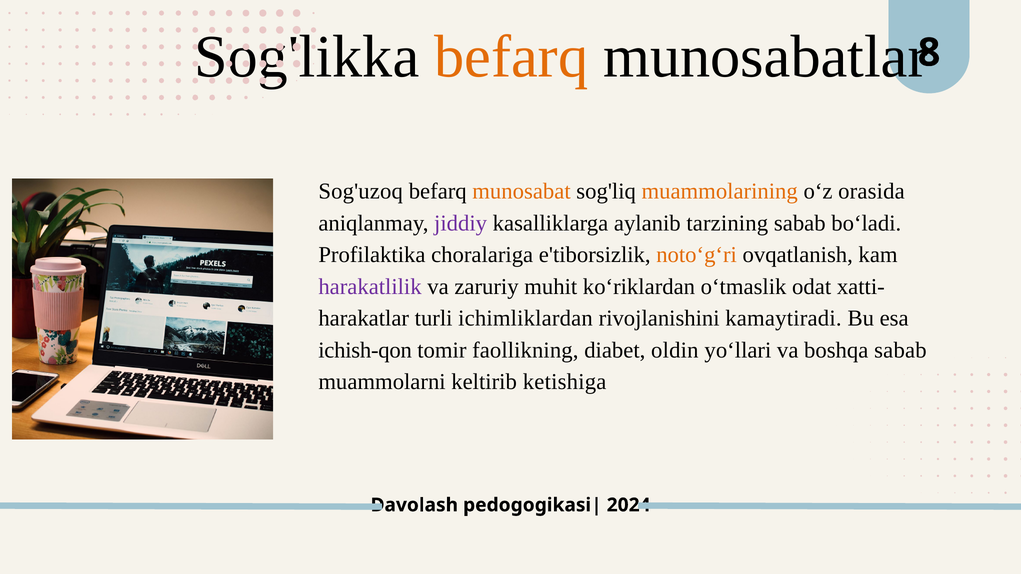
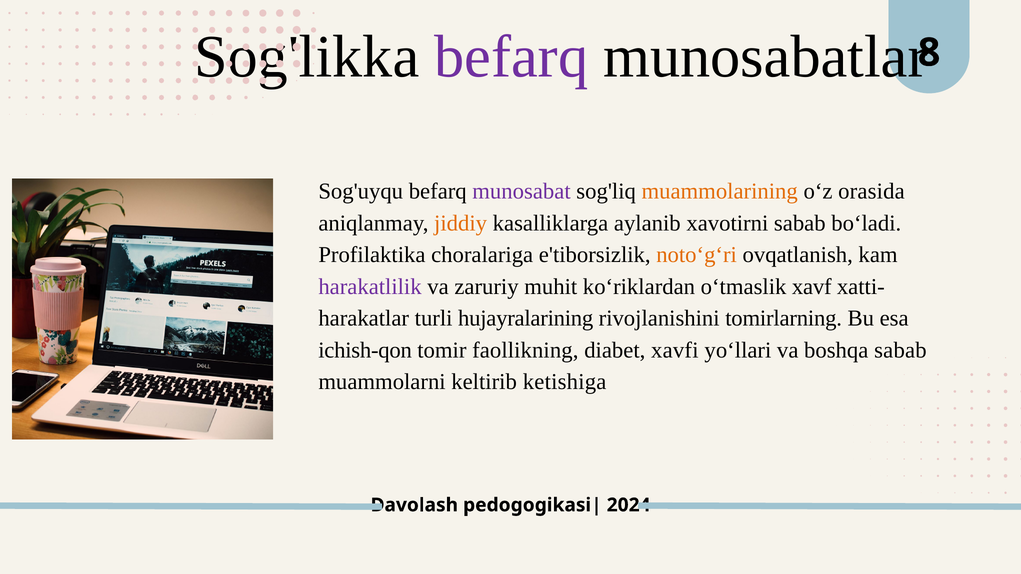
befarq colour: orange -> purple (511, 57)
Sog'uzoq: Sog'uzoq -> Sog'uyqu (361, 192)
munosabat colour: orange -> purple (522, 192)
jiddiy colour: purple -> orange (461, 223)
tarzining: tarzining -> xavotirni (727, 223)
odat: odat -> xavf (812, 287)
ichimliklardan: ichimliklardan -> hujayralarining (526, 319)
kamaytiradi: kamaytiradi -> tomirlarning (784, 319)
oldin: oldin -> xavfi (675, 350)
